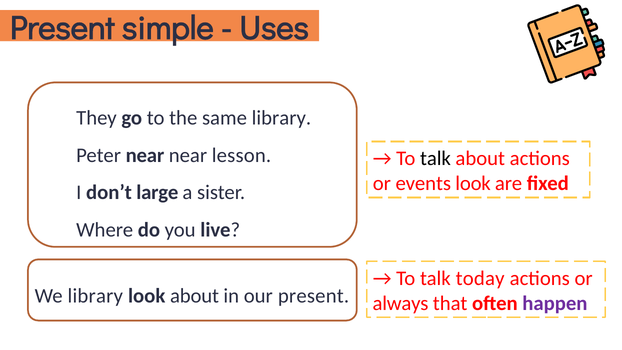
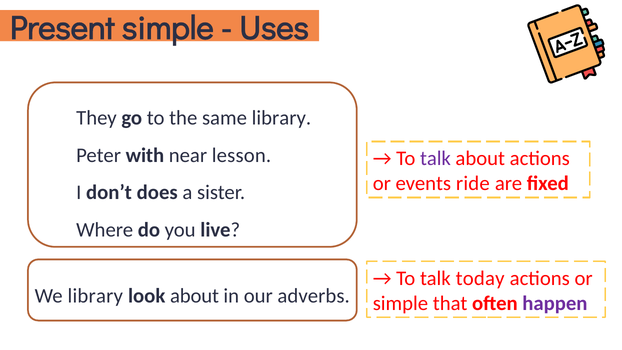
Peter near: near -> with (145, 155)
talk colour: black -> purple (435, 158)
events look: look -> ride (473, 183)
large: large -> does (157, 192)
our present: present -> adverbs (314, 296)
always: always -> simple (400, 303)
